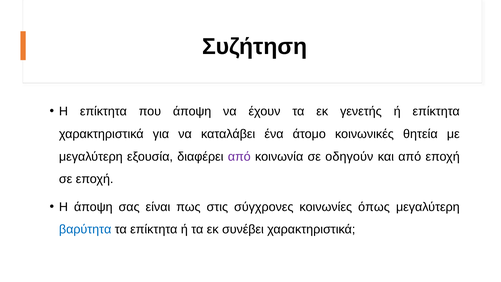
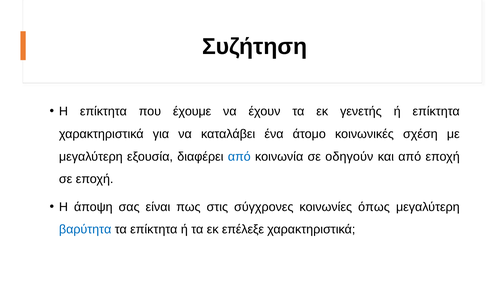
που άποψη: άποψη -> έχουμε (192, 111)
θητεία: θητεία -> σχέση (420, 134)
από colour: purple -> blue (239, 156)
συνέβει: συνέβει -> επέλεξε (243, 229)
